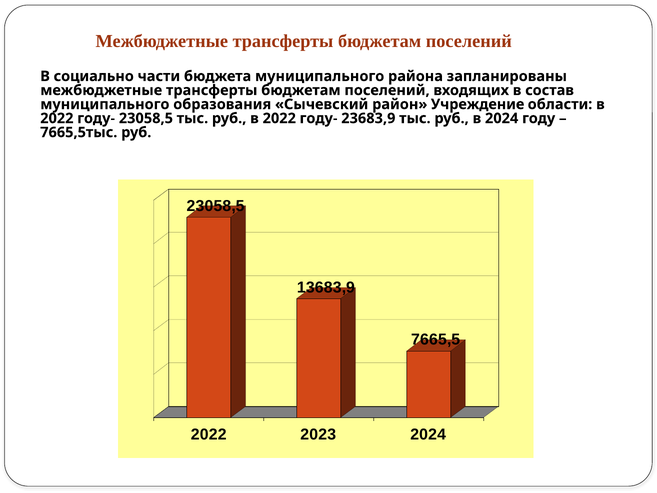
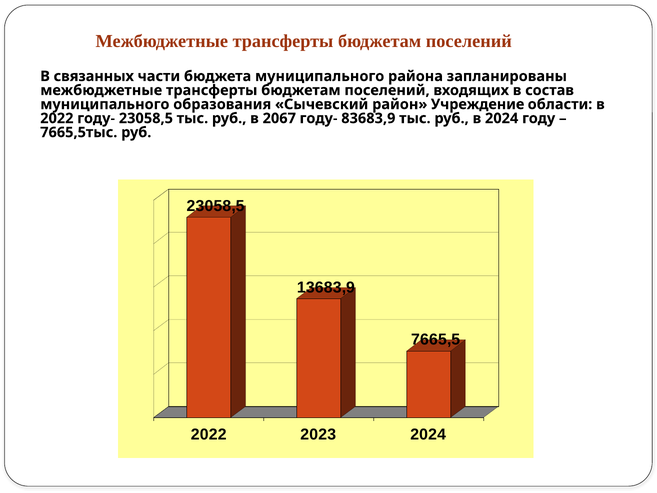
социально: социально -> связанных (94, 76)
руб в 2022: 2022 -> 2067 (279, 118)
23683,9: 23683,9 -> 83683,9 (368, 118)
